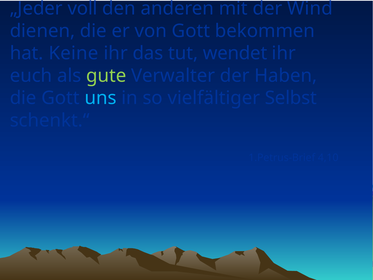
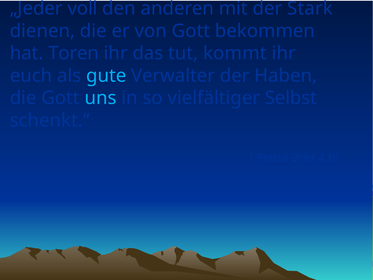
Wind: Wind -> Stark (310, 8)
Keine: Keine -> Toren (74, 53)
wendet: wendet -> kommt (235, 53)
gute colour: light green -> light blue (106, 76)
